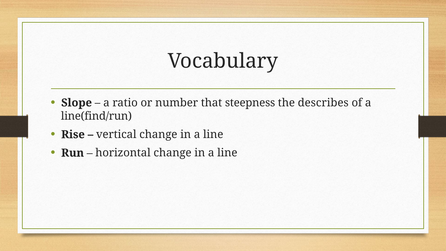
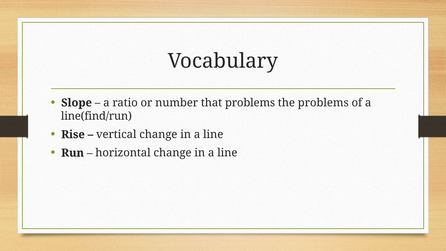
that steepness: steepness -> problems (250, 103)
the describes: describes -> problems (323, 103)
